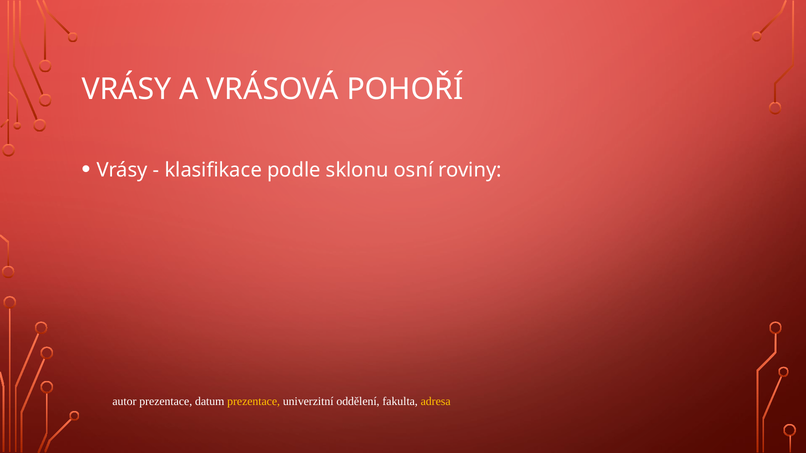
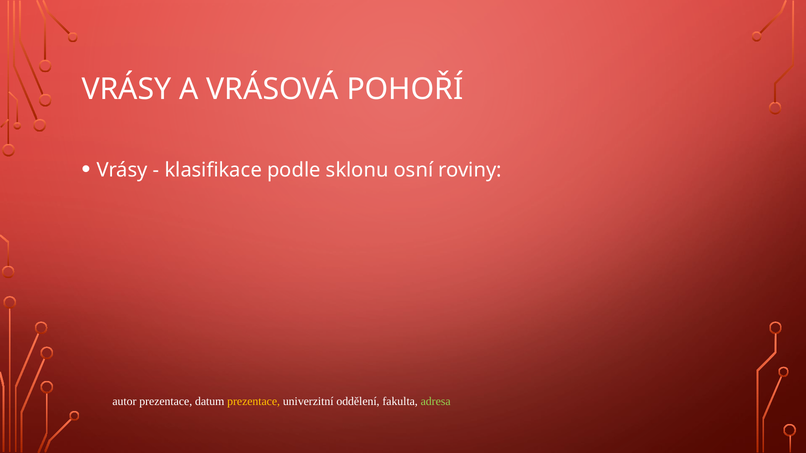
adresa colour: yellow -> light green (436, 402)
